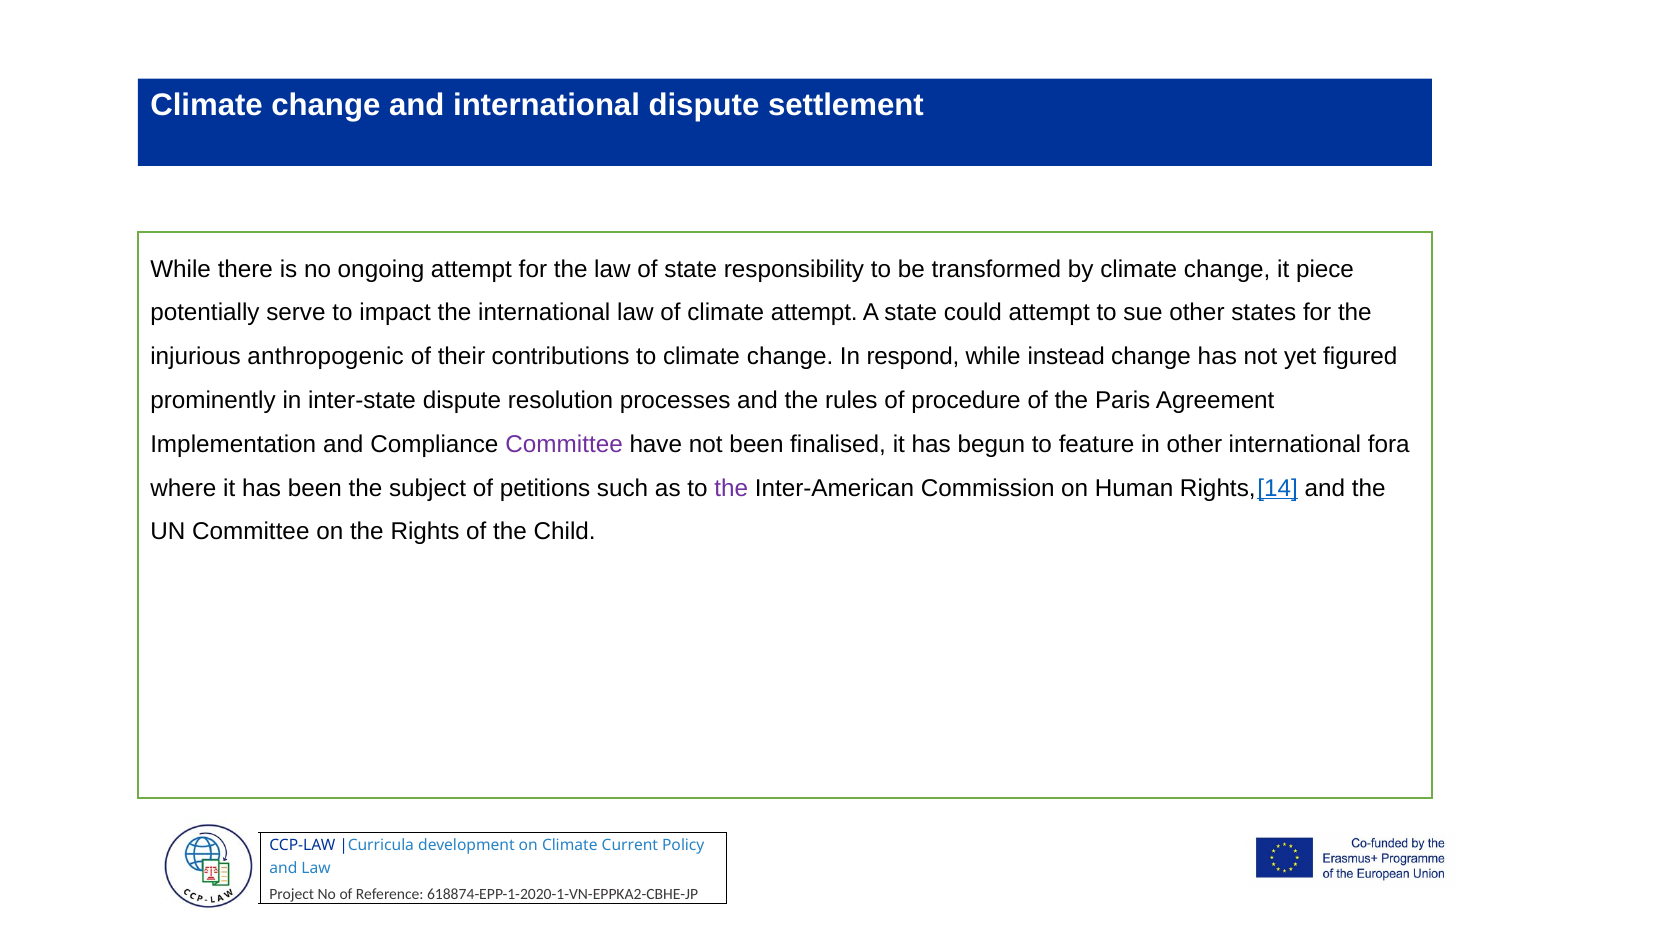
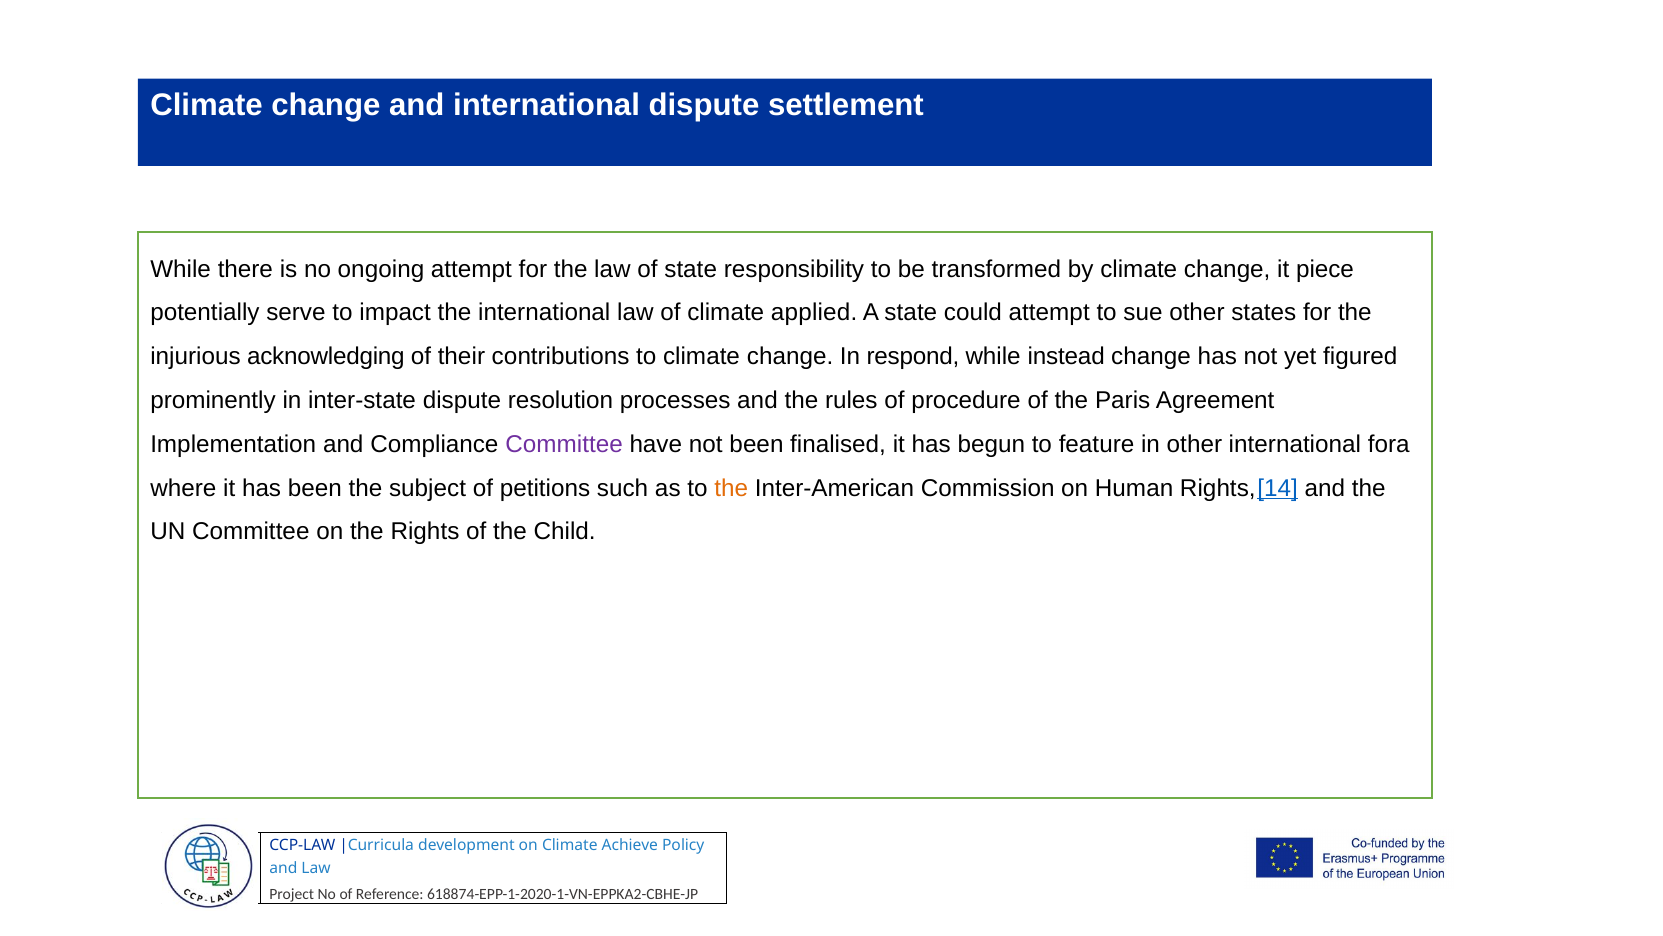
climate attempt: attempt -> applied (814, 313)
anthropogenic: anthropogenic -> acknowledging (326, 356)
the colour: purple -> orange (731, 488)
Current: Current -> Achieve (630, 845)
